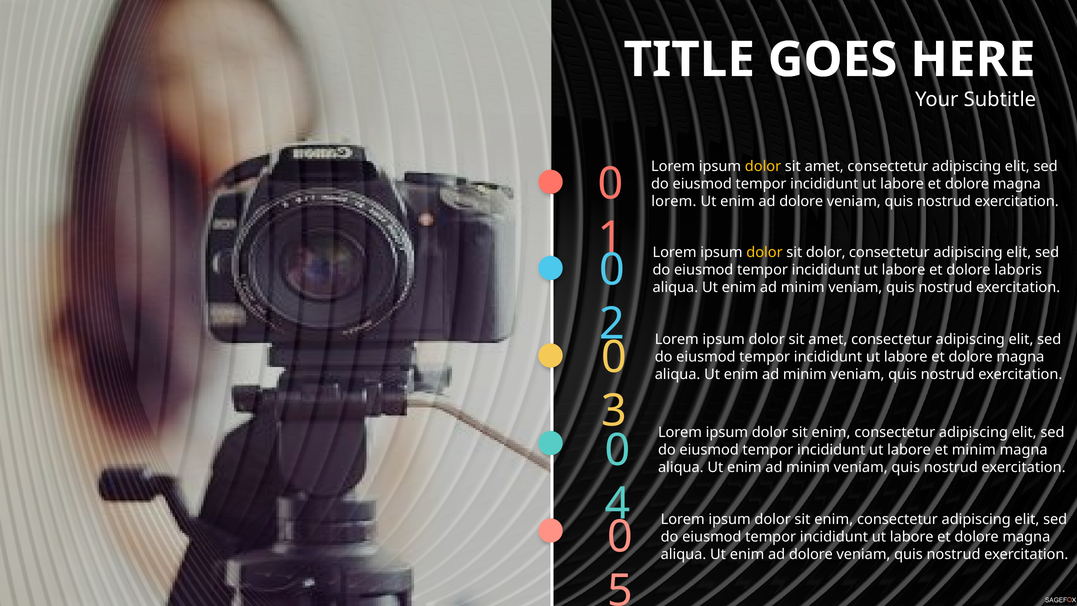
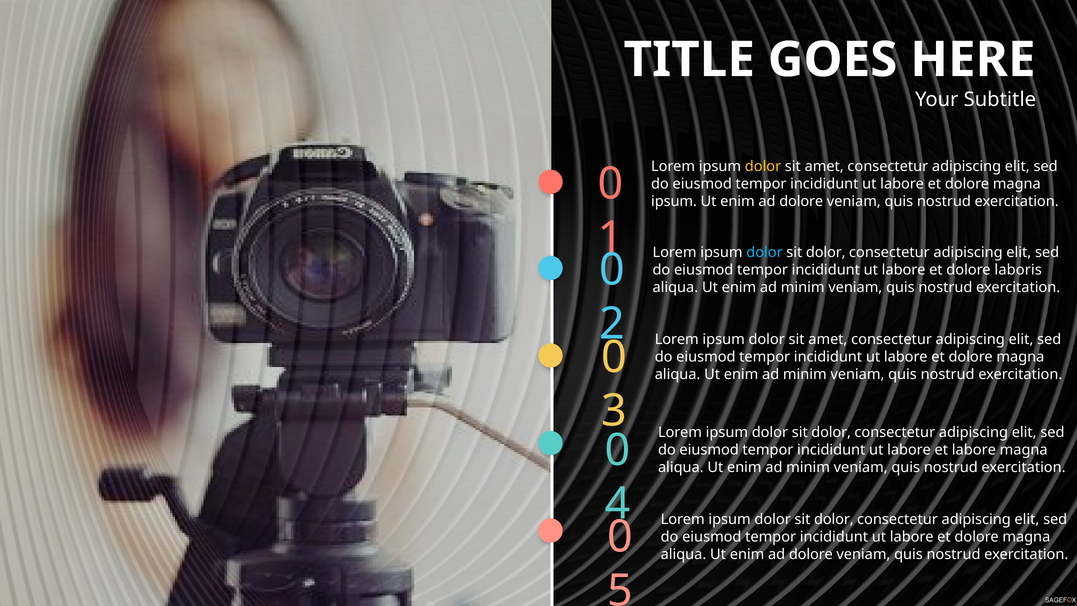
lorem: lorem -> ipsum (674, 201)
dolor colour: yellow -> light blue (765, 252)
enim: enim -> dolor (831, 432)
et minim: minim -> labore (974, 450)
enim: enim -> dolor (834, 519)
